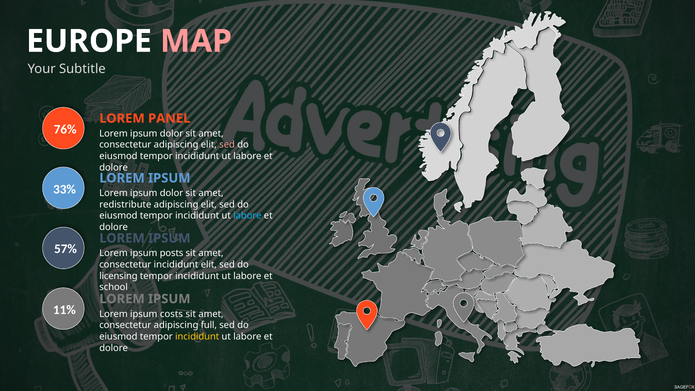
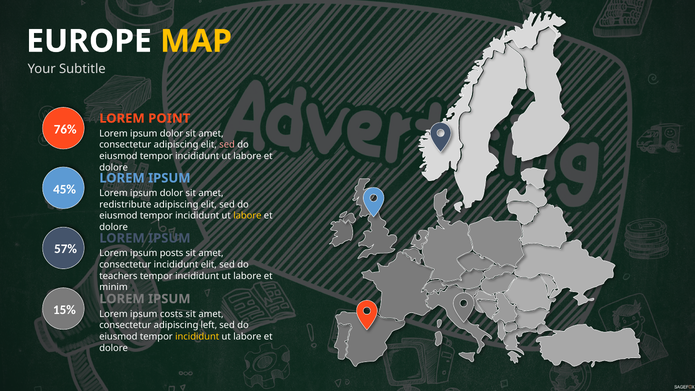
MAP colour: pink -> yellow (196, 41)
PANEL: PANEL -> POINT (169, 118)
33%: 33% -> 45% (65, 189)
labore colour: light blue -> yellow (247, 216)
licensing: licensing -> teachers (118, 276)
school: school -> minim (114, 287)
11%: 11% -> 15% (64, 310)
full: full -> left (209, 325)
